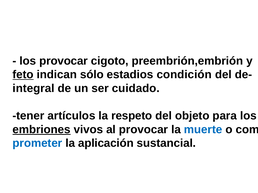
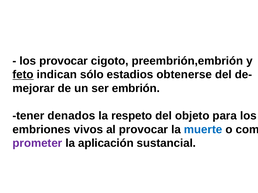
condición: condición -> obtenerse (184, 75)
integral: integral -> mejorar (34, 89)
cuidado: cuidado -> embrión (136, 89)
artículos: artículos -> denados (71, 116)
embriones underline: present -> none (42, 130)
prometer colour: blue -> purple (37, 144)
